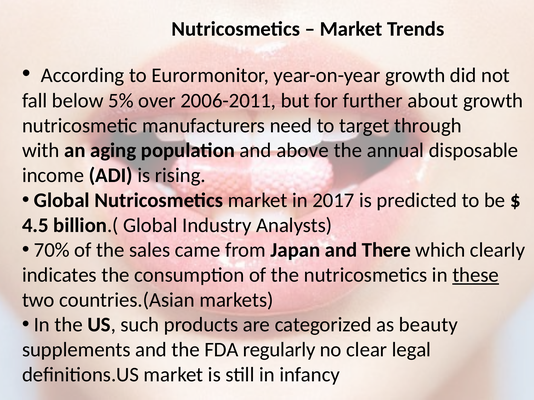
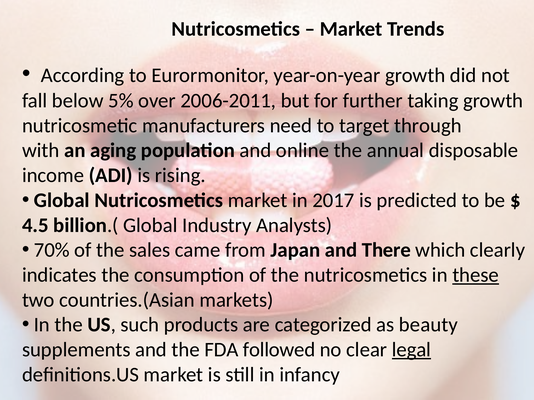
about: about -> taking (433, 101)
above: above -> online (303, 151)
regularly: regularly -> followed (279, 350)
legal underline: none -> present (411, 350)
